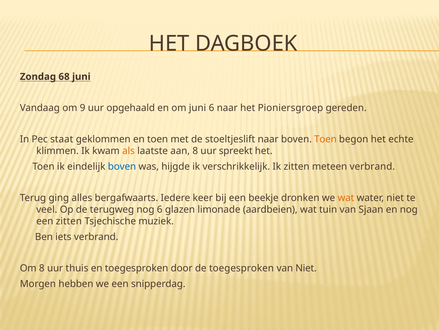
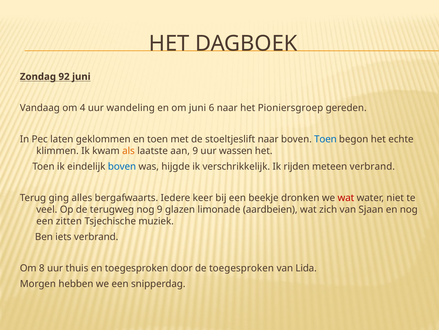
68: 68 -> 92 (64, 77)
9: 9 -> 4 (83, 108)
opgehaald: opgehaald -> wandeling (131, 108)
staat: staat -> laten (62, 139)
Toen colour: orange -> blue (325, 139)
aan 8: 8 -> 9 (195, 151)
spreekt: spreekt -> wassen (236, 151)
Ik zitten: zitten -> rijden (297, 166)
wat colour: orange -> red (346, 197)
nog 6: 6 -> 9 (160, 209)
tuin: tuin -> zich (328, 209)
van Niet: Niet -> Lida (306, 268)
